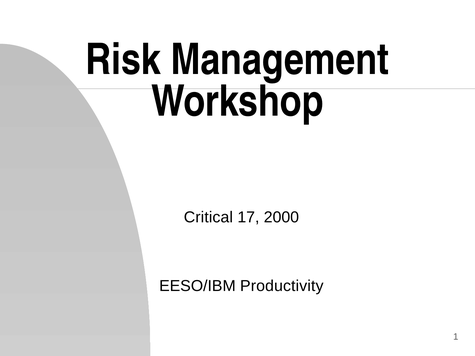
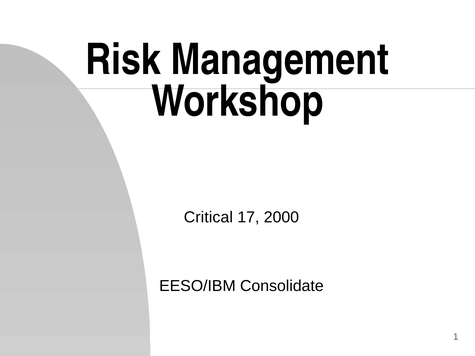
Productivity: Productivity -> Consolidate (282, 286)
